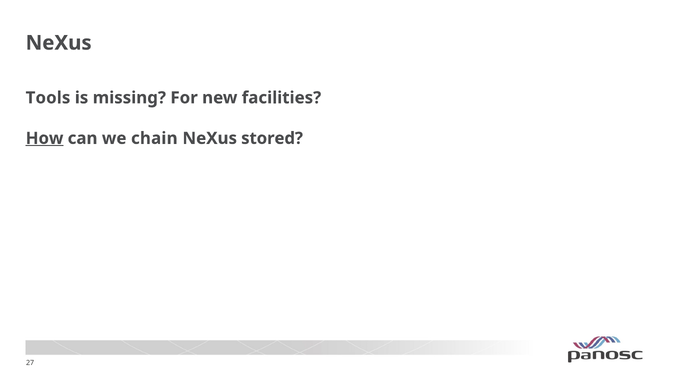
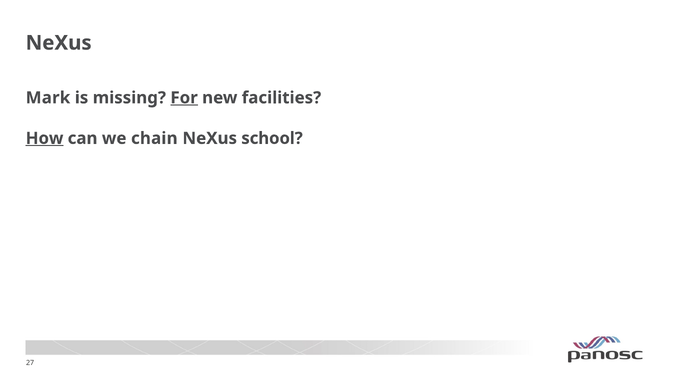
Tools: Tools -> Mark (48, 98)
For underline: none -> present (184, 98)
stored: stored -> school (272, 138)
